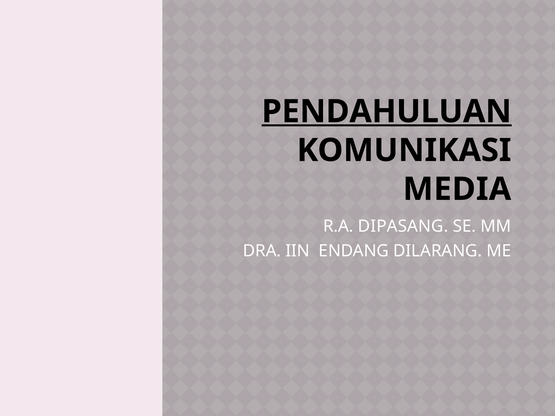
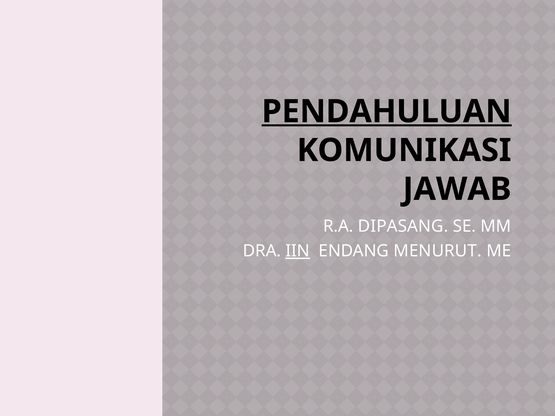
MEDIA: MEDIA -> JAWAB (457, 189)
IIN underline: none -> present (298, 251)
DILARANG: DILARANG -> MENURUT (438, 251)
